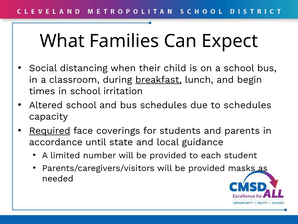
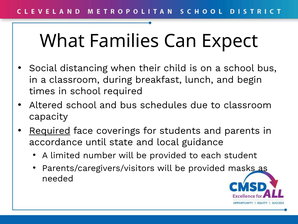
breakfast underline: present -> none (158, 79)
school irritation: irritation -> required (123, 91)
to schedules: schedules -> classroom (248, 105)
